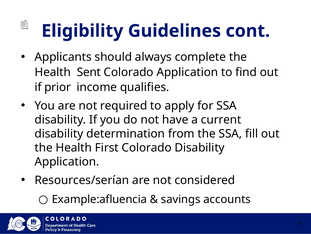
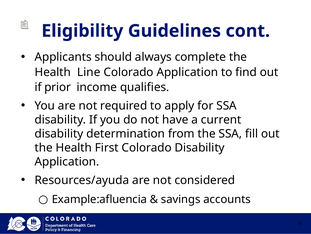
Sent: Sent -> Line (89, 72)
Resources/serían: Resources/serían -> Resources/ayuda (82, 180)
